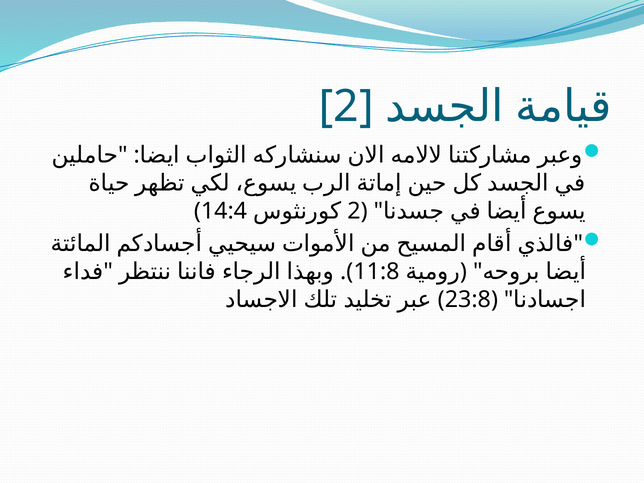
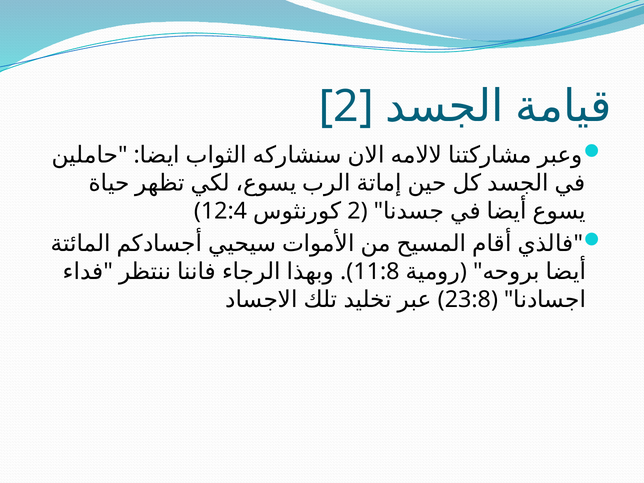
14:4: 14:4 -> 12:4 (224, 211)
